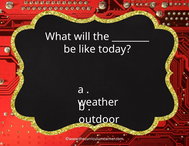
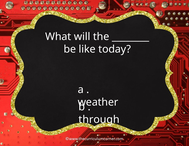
outdoor: outdoor -> through (99, 120)
